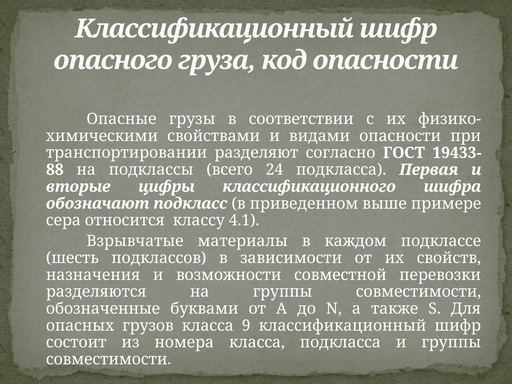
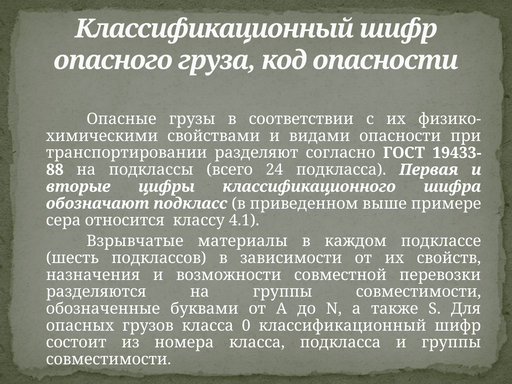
9: 9 -> 0 (246, 326)
